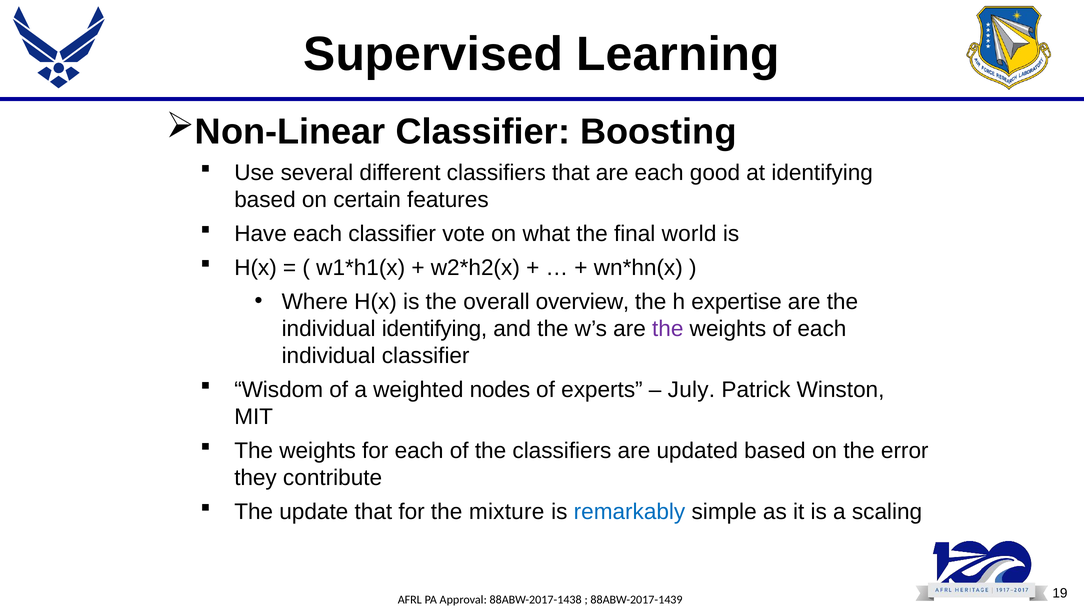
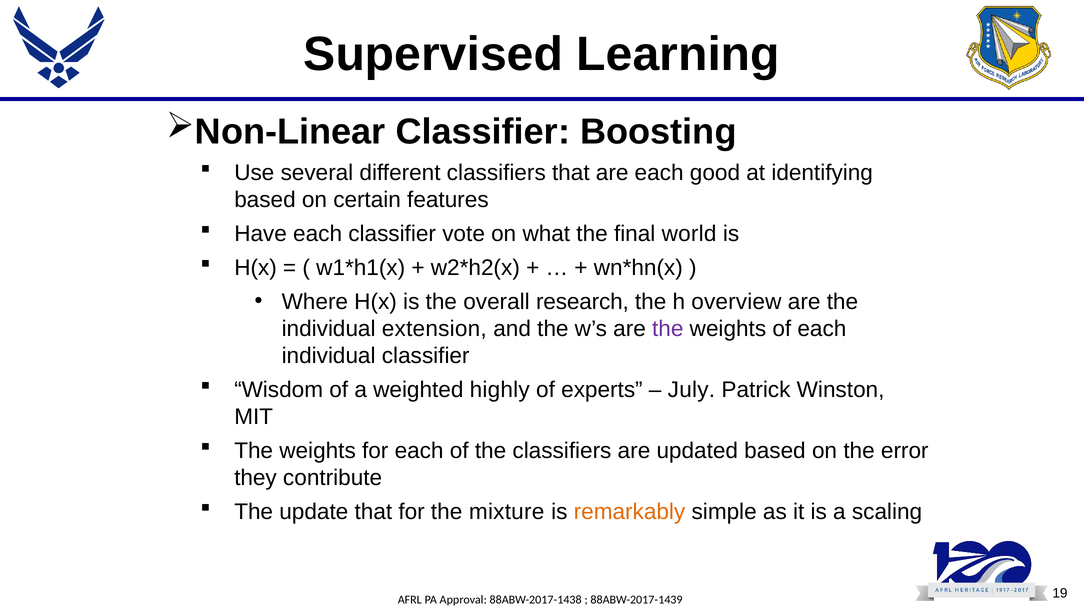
overview: overview -> research (582, 302)
expertise: expertise -> overview (736, 302)
individual identifying: identifying -> extension (434, 329)
nodes: nodes -> highly (500, 390)
remarkably colour: blue -> orange (629, 512)
